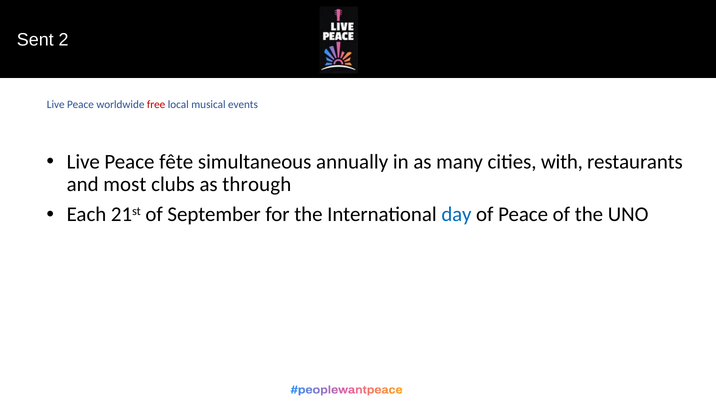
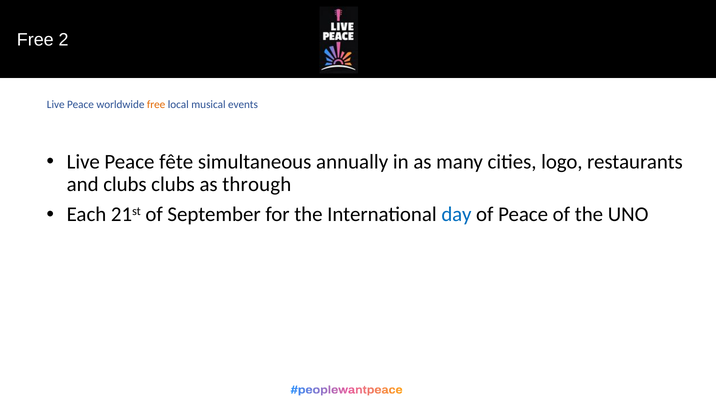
Sent: Sent -> Free (35, 40)
free colour: red -> orange (156, 105)
with: with -> logo (562, 162)
and most: most -> clubs (125, 184)
